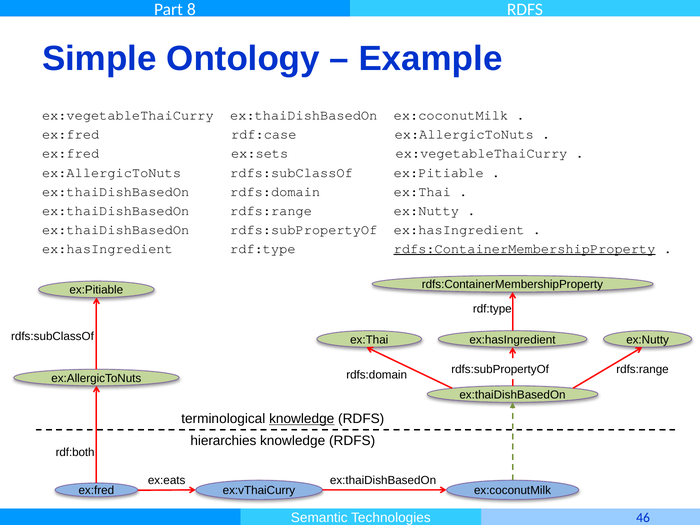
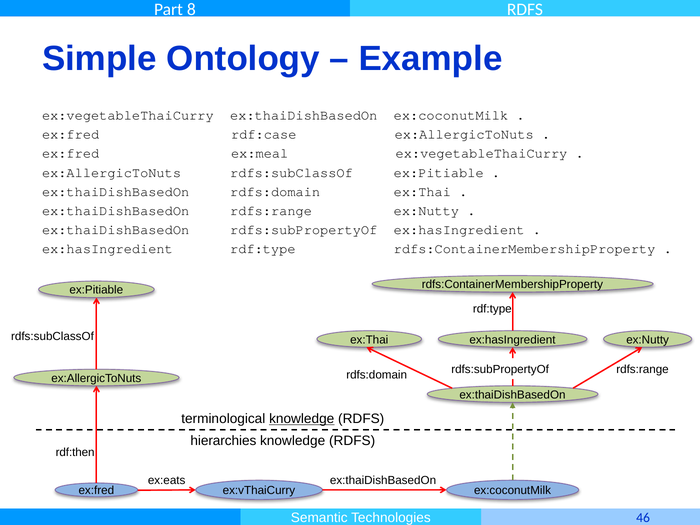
ex:sets: ex:sets -> ex:meal (260, 153)
rdfs:ContainerMembershipProperty underline: present -> none (525, 249)
rdf:both: rdf:both -> rdf:then (75, 452)
